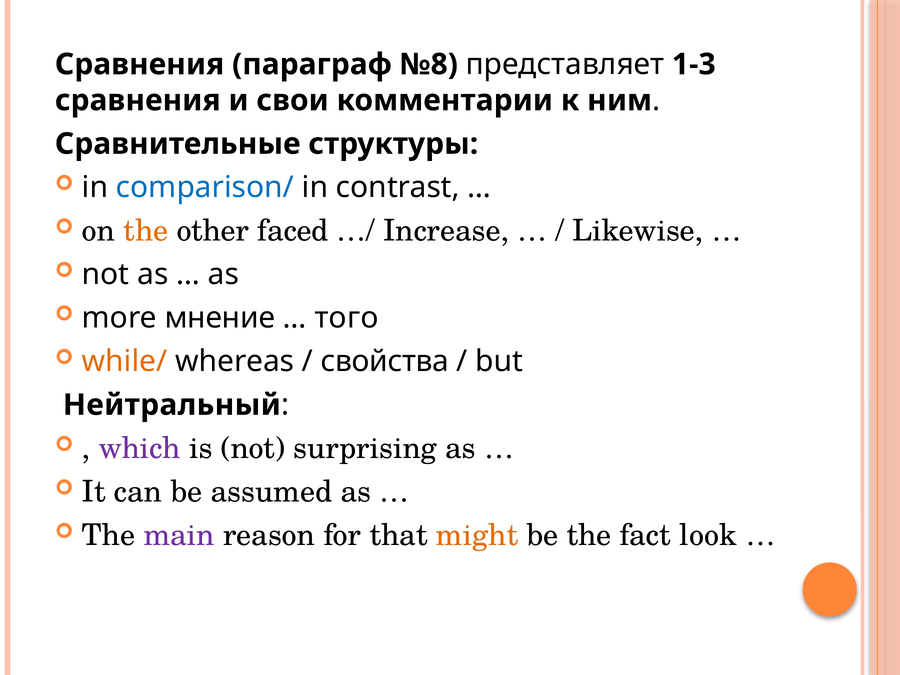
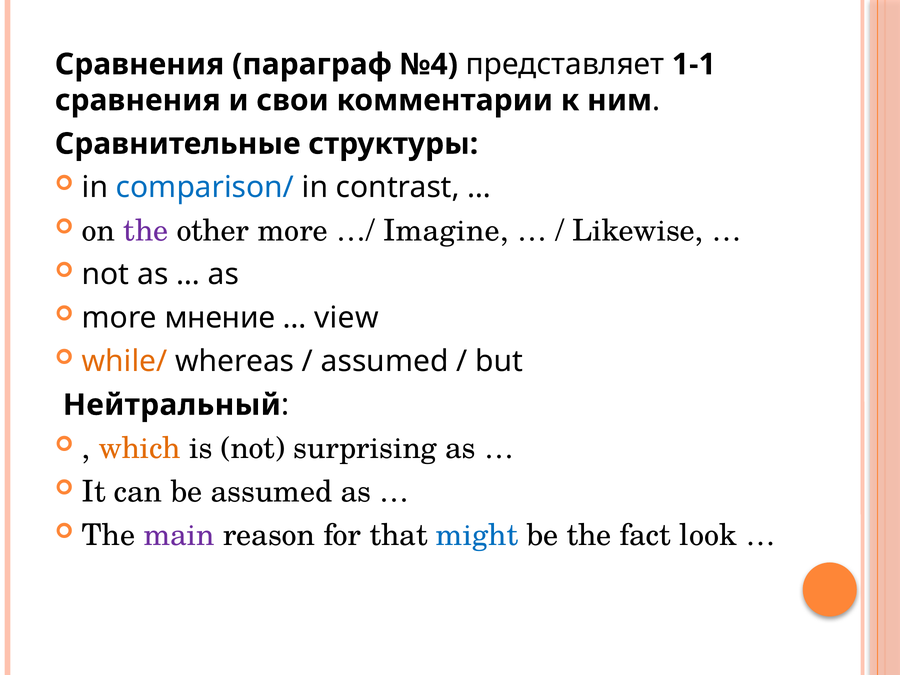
№8: №8 -> №4 (429, 64)
1-3: 1-3 -> 1-1 (694, 64)
the colour: orange -> purple (146, 231)
other faced: faced -> more (293, 231)
Increase: Increase -> Imagine (446, 231)
того: того -> view (347, 318)
свойства: свойства -> assumed (385, 361)
which colour: purple -> orange (140, 448)
might colour: orange -> blue (477, 535)
